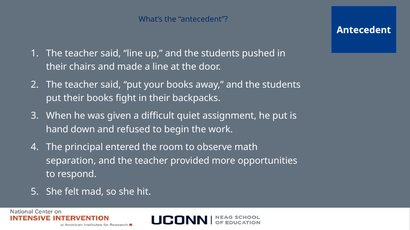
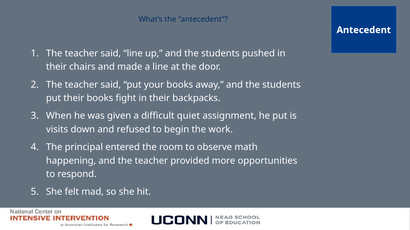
hand: hand -> visits (57, 130)
separation: separation -> happening (71, 161)
